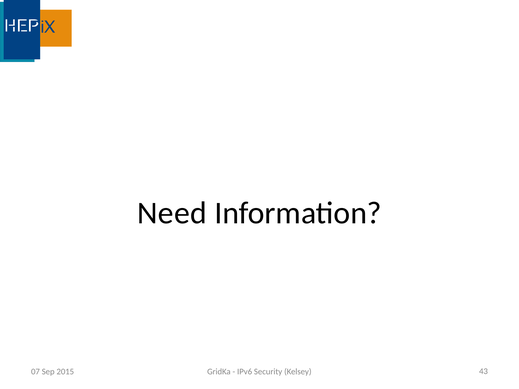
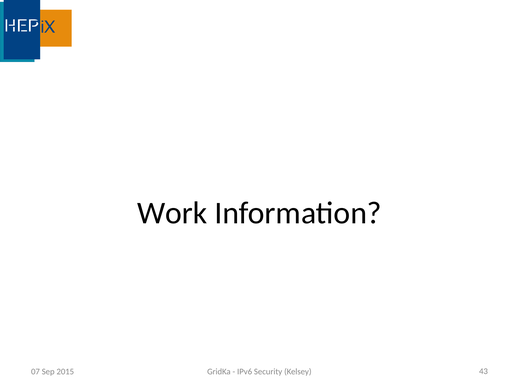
Need: Need -> Work (172, 213)
